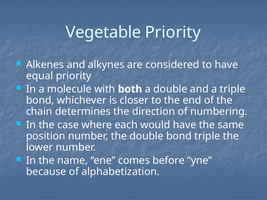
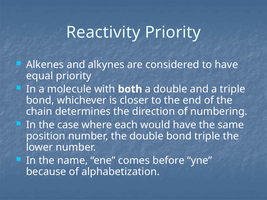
Vegetable: Vegetable -> Reactivity (103, 32)
